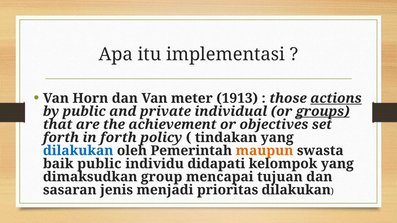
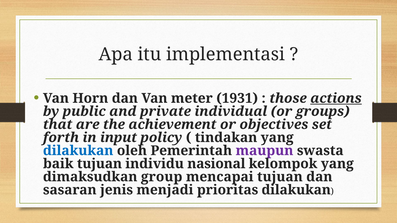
1913: 1913 -> 1931 (237, 98)
groups underline: present -> none (323, 112)
in forth: forth -> input (119, 138)
maupun colour: orange -> purple (264, 151)
baik public: public -> tujuan (99, 164)
didapati: didapati -> nasional (216, 164)
